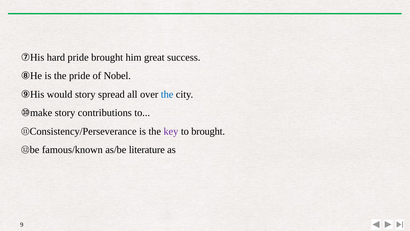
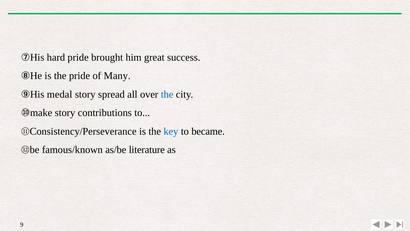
Nobel: Nobel -> Many (117, 76)
would: would -> medal (60, 94)
key colour: purple -> blue (171, 131)
to brought: brought -> became (208, 131)
